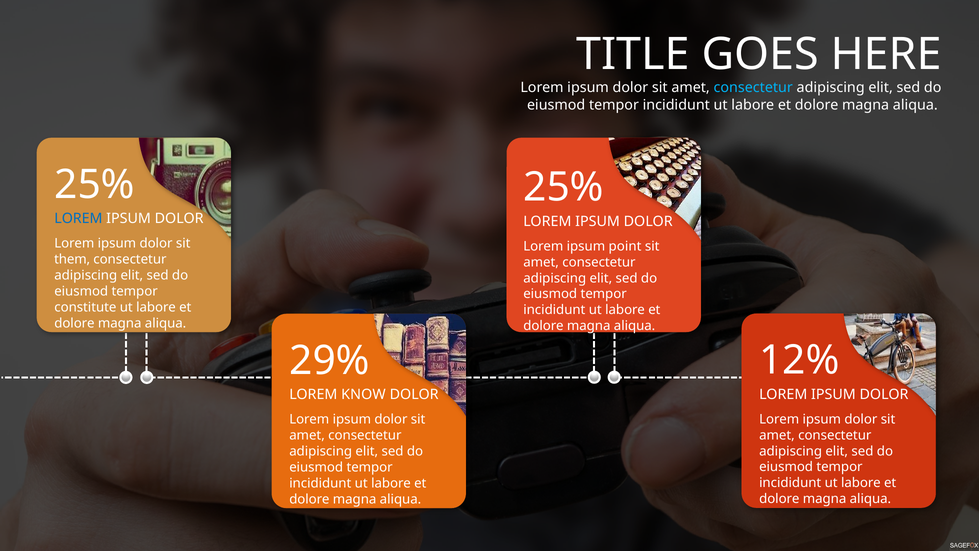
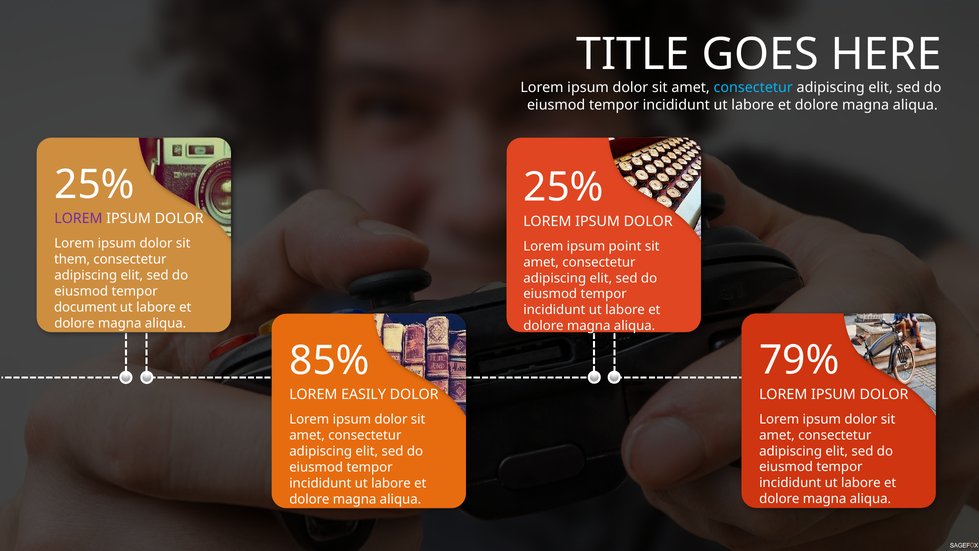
LOREM colour: blue -> purple (78, 219)
constitute: constitute -> document (85, 307)
12%: 12% -> 79% (799, 360)
29%: 29% -> 85% (329, 360)
KNOW: KNOW -> EASILY (364, 394)
